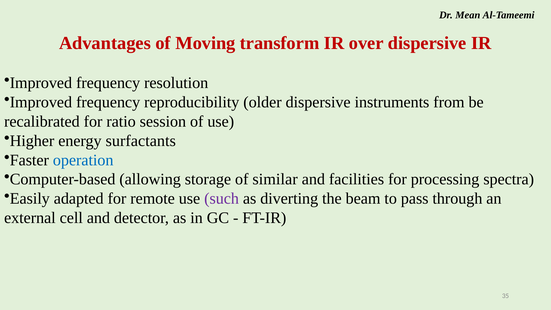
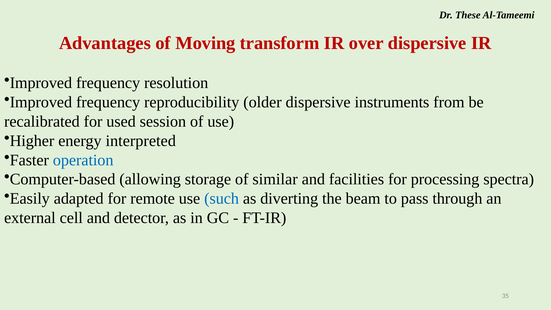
Mean: Mean -> These (468, 15)
ratio: ratio -> used (121, 121)
surfactants: surfactants -> interpreted (141, 141)
such colour: purple -> blue (222, 199)
